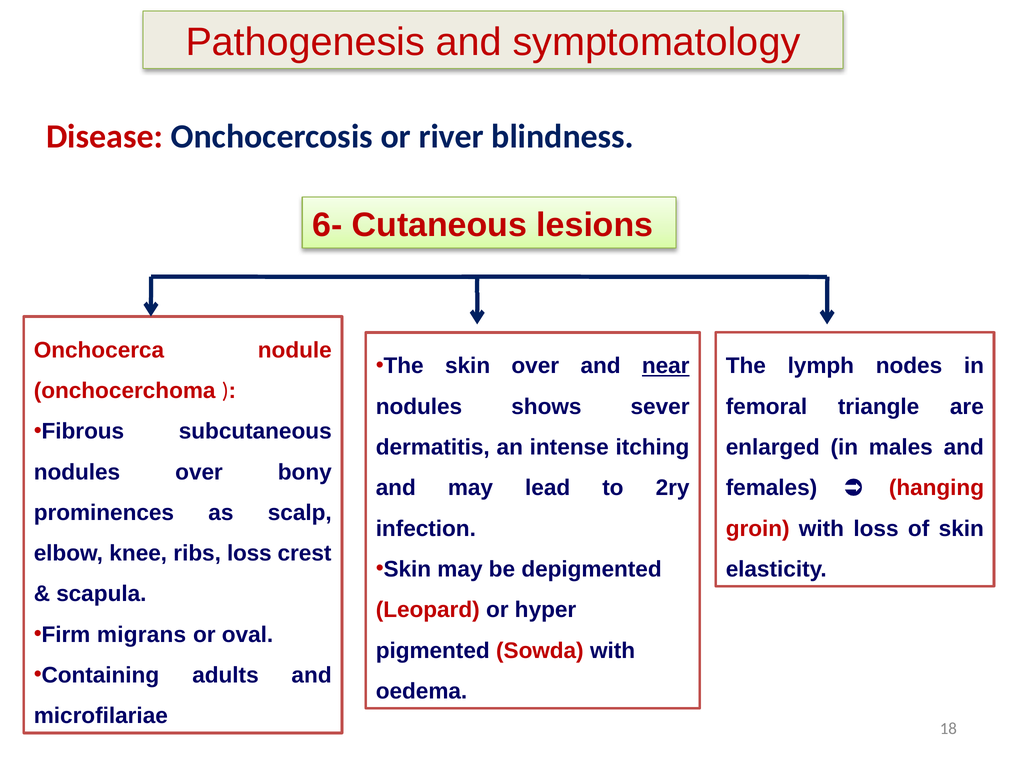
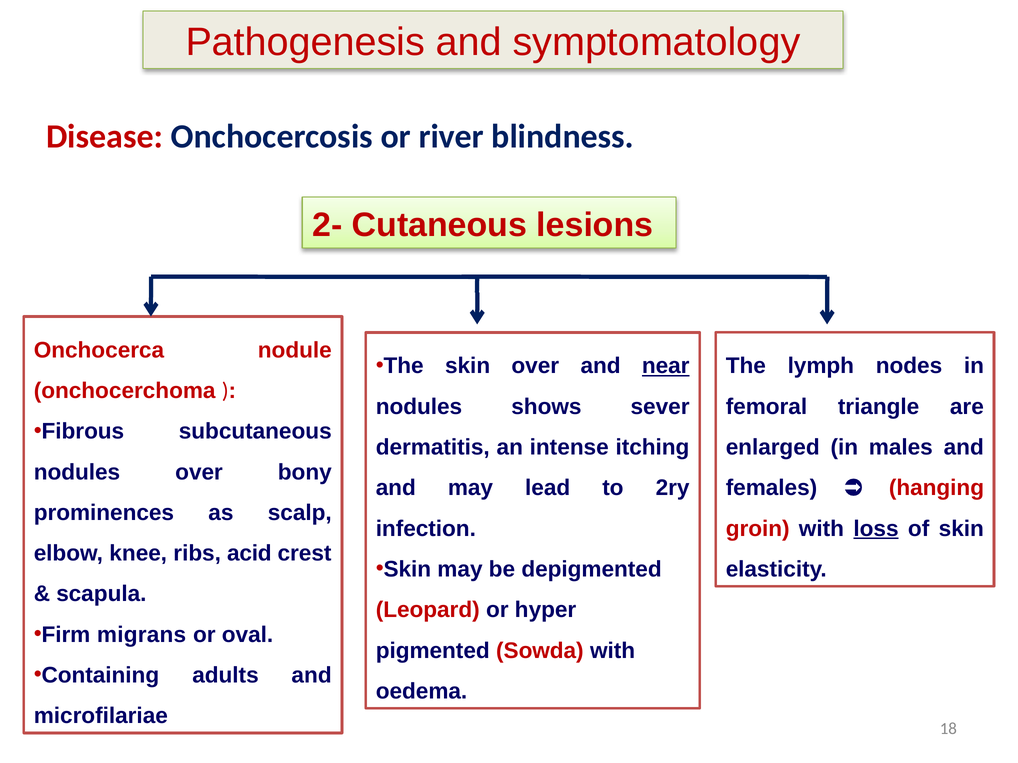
6-: 6- -> 2- (327, 225)
loss underline: none -> present (876, 529)
ribs loss: loss -> acid (249, 554)
